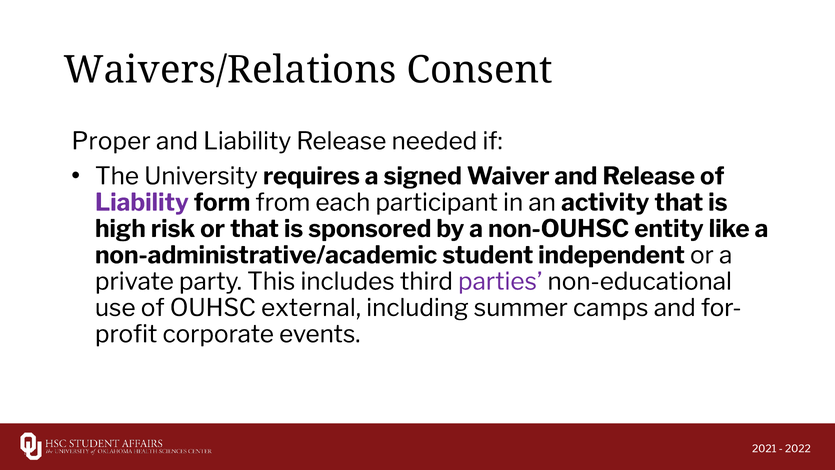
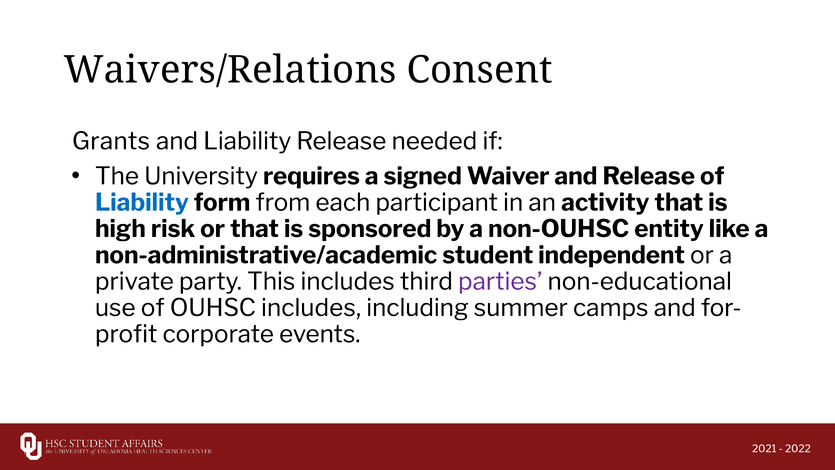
Proper: Proper -> Grants (111, 141)
Liability colour: purple -> blue (142, 202)
OUHSC external: external -> includes (311, 308)
